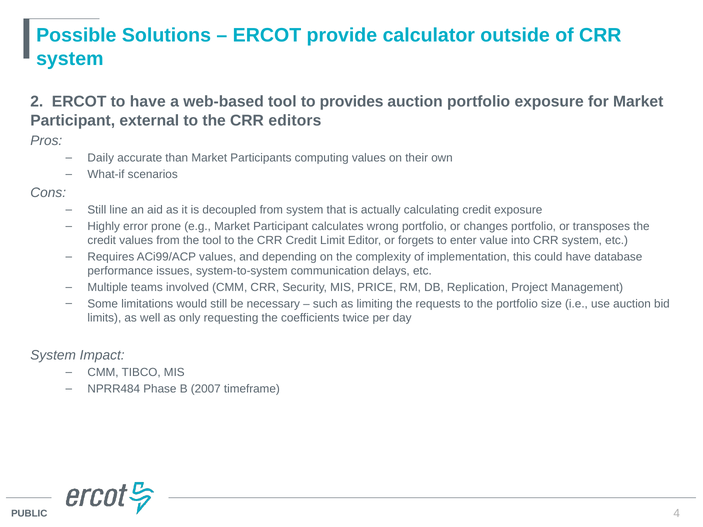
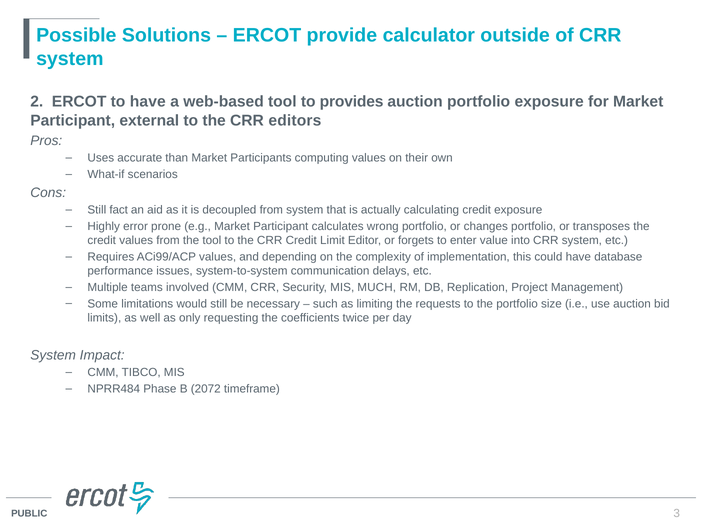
Daily: Daily -> Uses (101, 158)
line: line -> fact (119, 210)
PRICE: PRICE -> MUCH (377, 287)
2007: 2007 -> 2072 (206, 389)
4: 4 -> 3 (677, 514)
